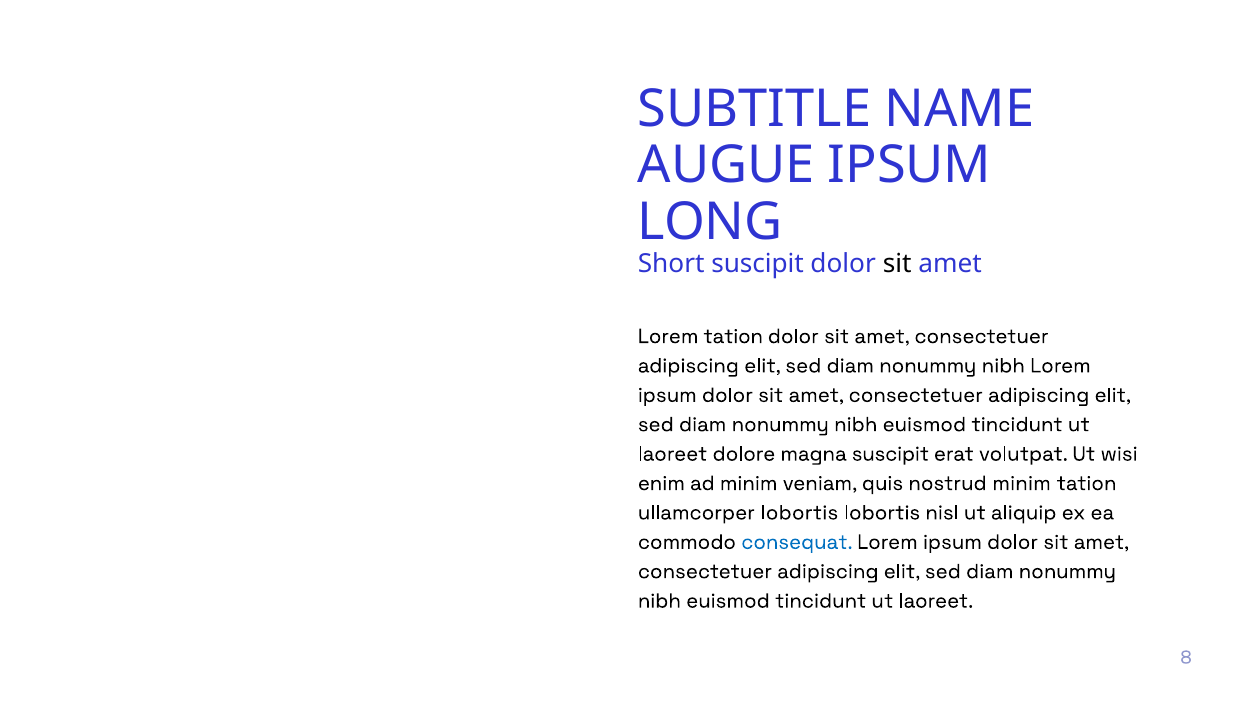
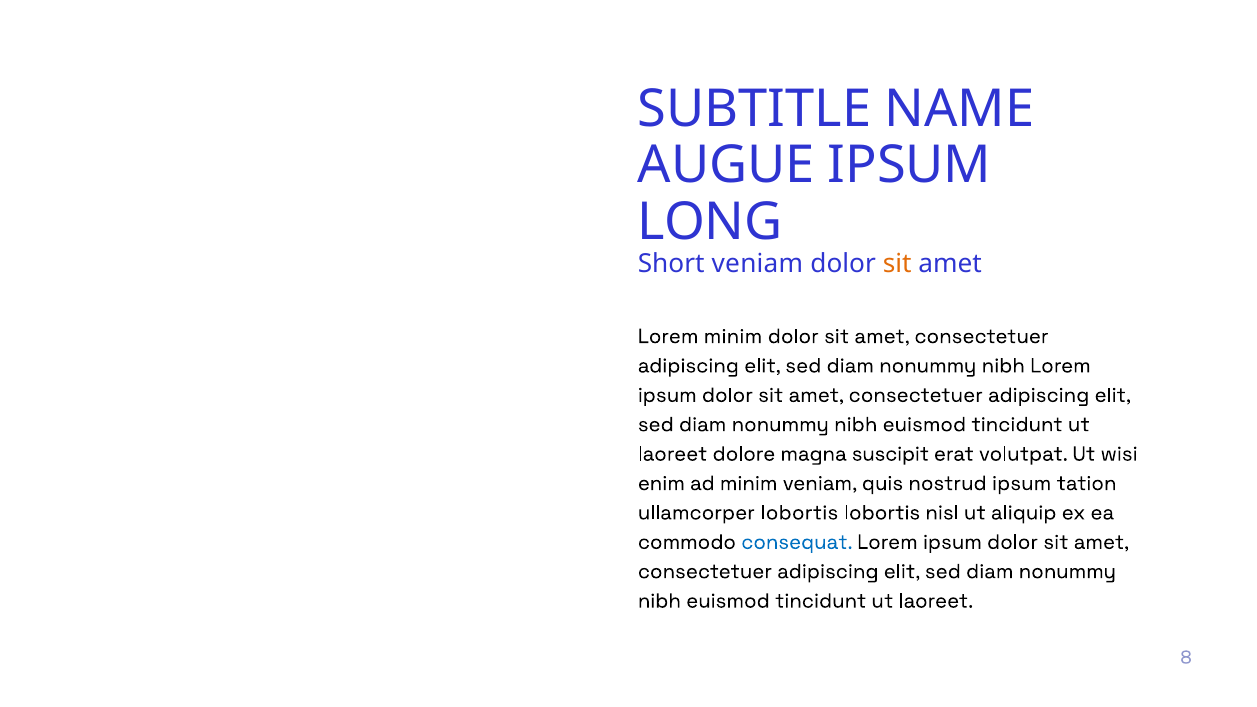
Short suscipit: suscipit -> veniam (757, 264)
sit colour: black -> orange (897, 264)
Lorem tation: tation -> minim (733, 336)
nostrud minim: minim -> ipsum (1022, 483)
